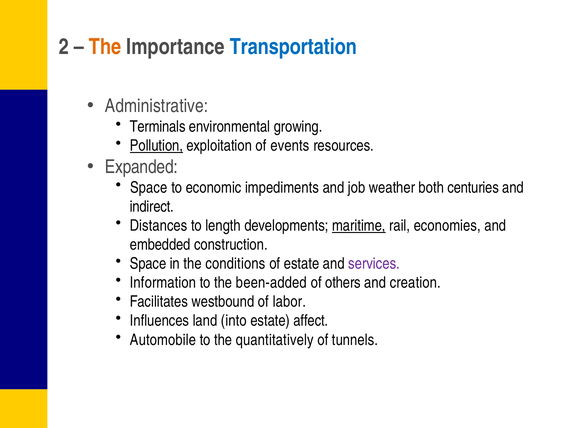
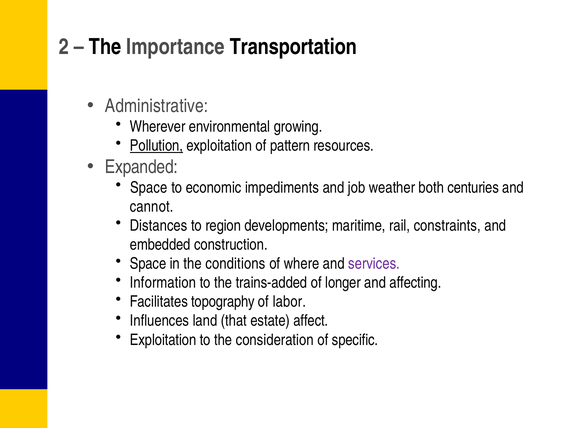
The colour: orange -> black (105, 47)
Transportation colour: blue -> black (293, 47)
Terminals: Terminals -> Wherever (158, 127)
events: events -> pattern (290, 146)
indirect: indirect -> cannot (152, 206)
length: length -> region (223, 225)
maritime underline: present -> none (359, 225)
economies: economies -> constraints (447, 225)
of estate: estate -> where (302, 263)
been-added: been-added -> trains-added (271, 282)
others: others -> longer (343, 282)
creation: creation -> affecting (415, 282)
westbound: westbound -> topography (223, 301)
into: into -> that (234, 320)
Automobile: Automobile -> Exploitation (163, 339)
quantitatively: quantitatively -> consideration (275, 339)
tunnels: tunnels -> specific (355, 339)
